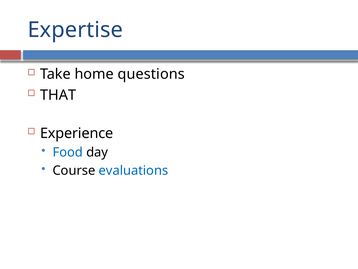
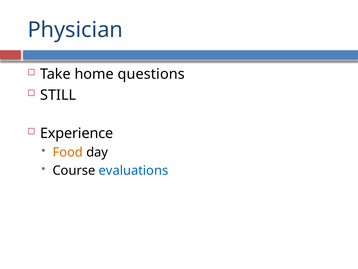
Expertise: Expertise -> Physician (75, 30)
THAT: THAT -> STILL (58, 95)
Food colour: blue -> orange (68, 152)
